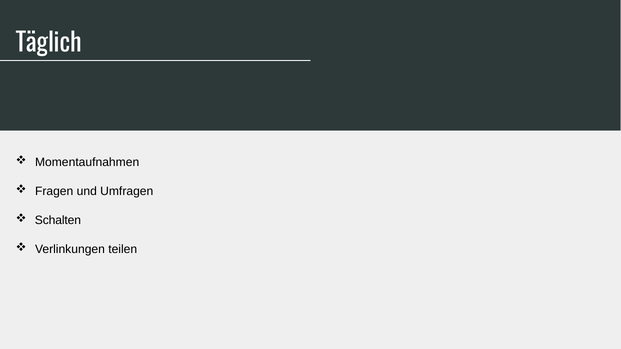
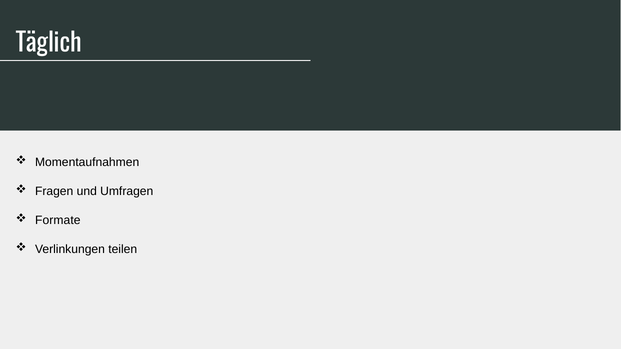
Schalten: Schalten -> Formate (58, 220)
